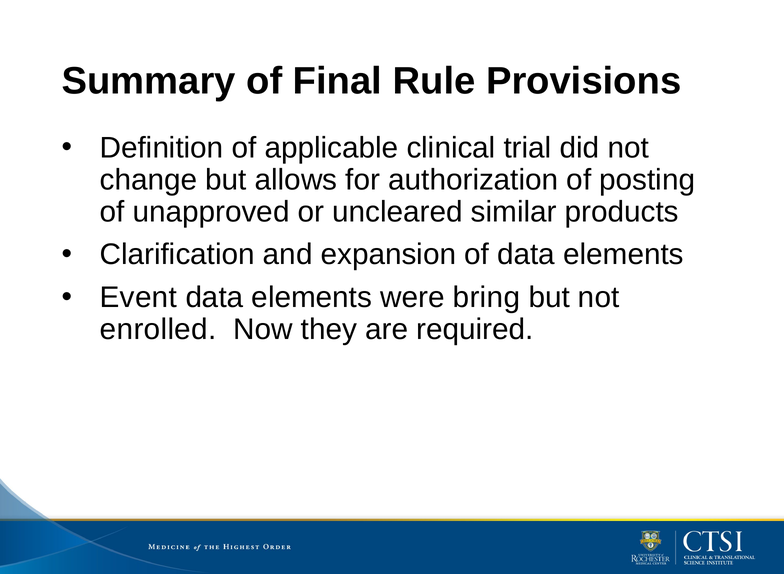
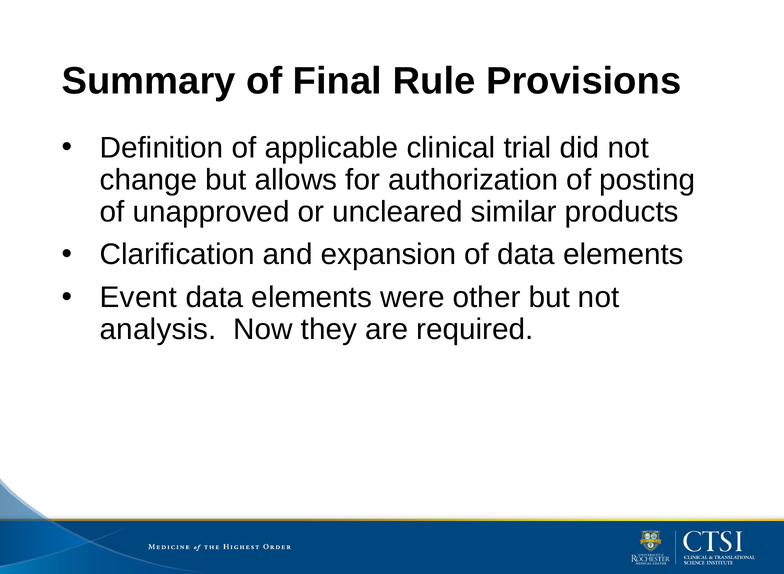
bring: bring -> other (487, 297)
enrolled: enrolled -> analysis (158, 329)
